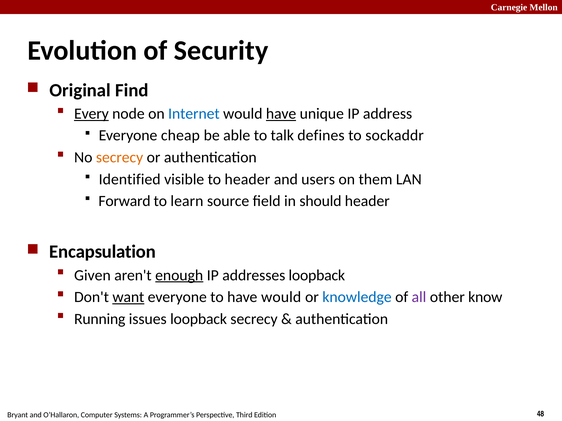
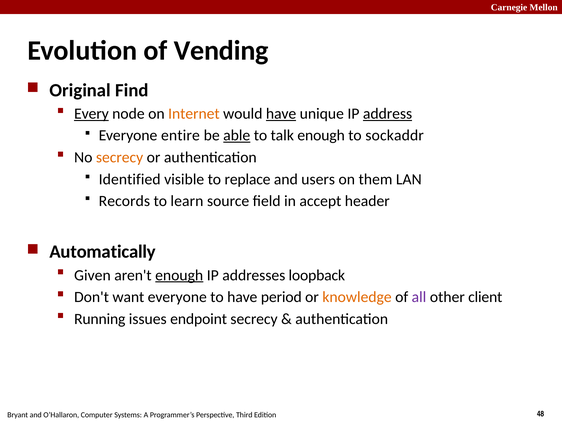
Security: Security -> Vending (221, 51)
Internet colour: blue -> orange (194, 114)
address underline: none -> present (388, 114)
cheap: cheap -> entire (180, 136)
able underline: none -> present (237, 136)
talk defines: defines -> enough (321, 136)
to header: header -> replace (248, 179)
Forward: Forward -> Records (124, 201)
should: should -> accept (320, 201)
Encapsulation: Encapsulation -> Automatically (103, 252)
want underline: present -> none (128, 297)
have would: would -> period (281, 297)
knowledge colour: blue -> orange (357, 297)
know: know -> client (485, 297)
issues loopback: loopback -> endpoint (199, 319)
